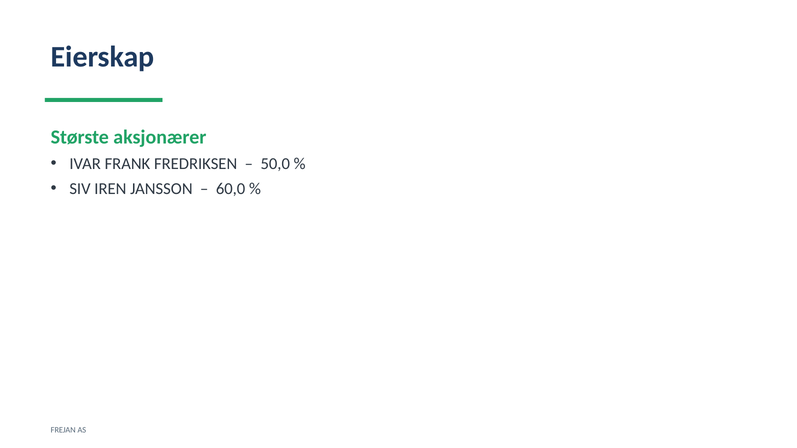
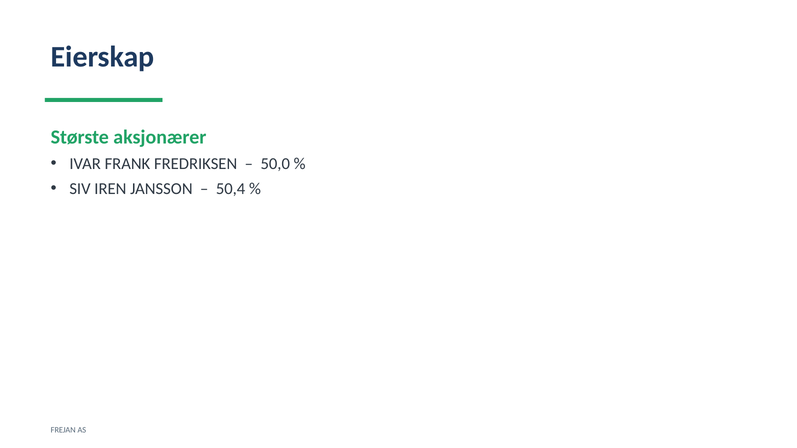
60,0: 60,0 -> 50,4 (231, 189)
